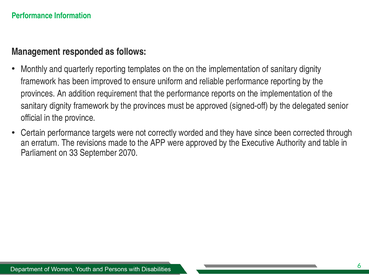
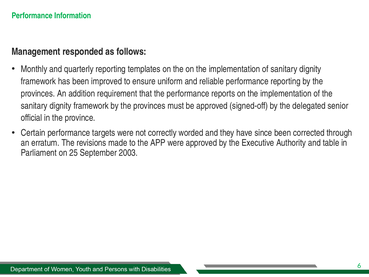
33: 33 -> 25 (74, 153)
2070: 2070 -> 2003 (128, 153)
